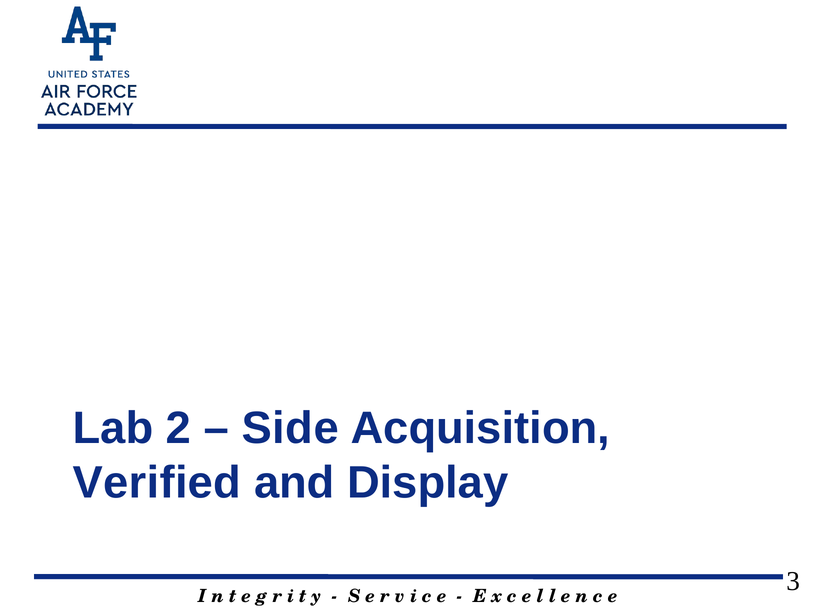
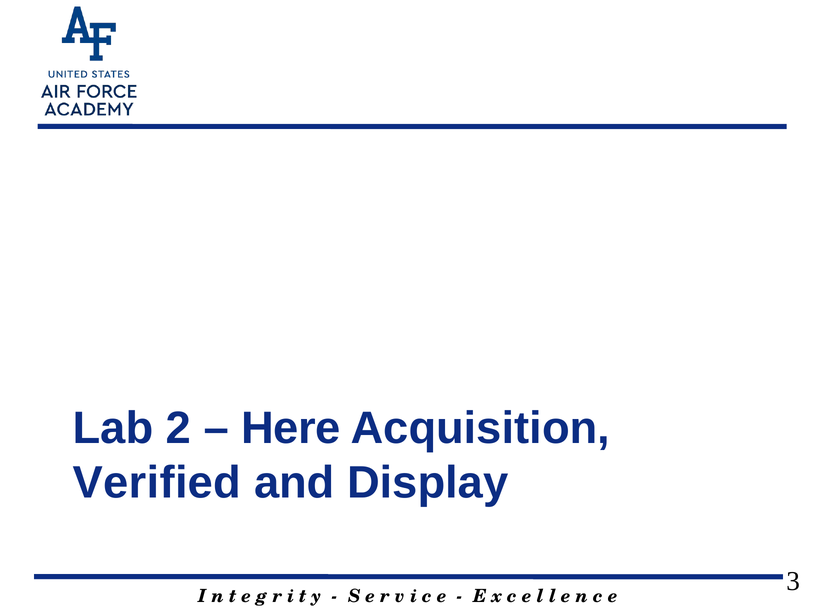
Side: Side -> Here (291, 428)
